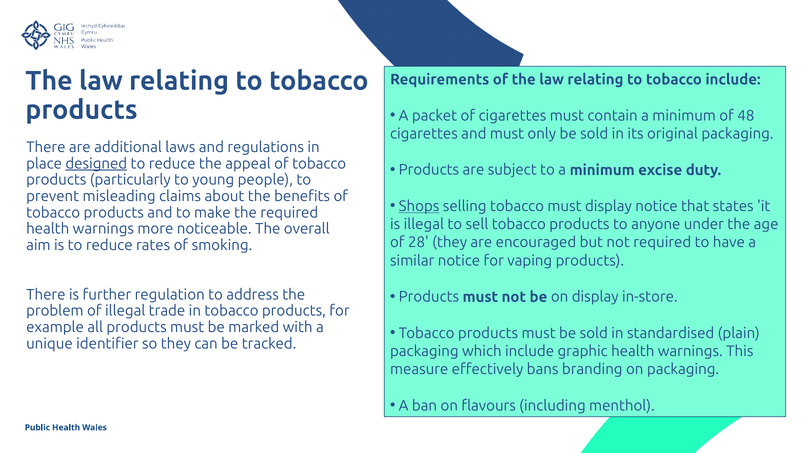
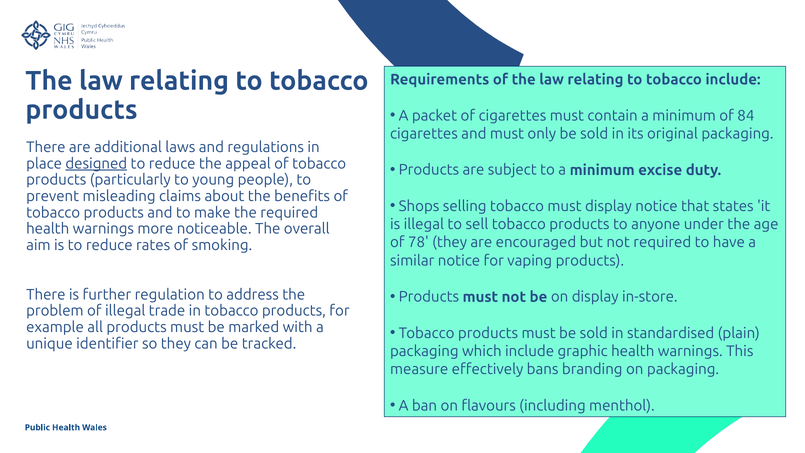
48: 48 -> 84 (746, 116)
Shops underline: present -> none (419, 206)
28: 28 -> 78 (418, 242)
